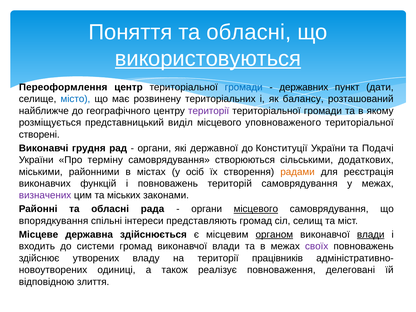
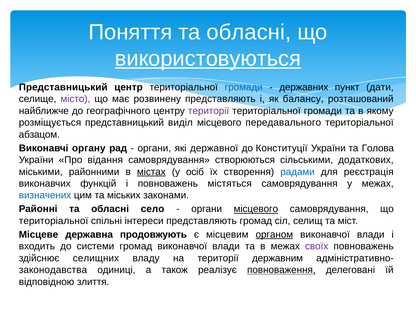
Переоформлення: Переоформлення -> Представницький (63, 87)
місто colour: blue -> purple (75, 99)
розвинену територіальних: територіальних -> представляють (220, 99)
уповноваженого: уповноваженого -> передавального (283, 123)
створені: створені -> абзацом (39, 135)
грудня: грудня -> органу (89, 148)
Подачі: Подачі -> Голова (378, 148)
терміну: терміну -> відання (105, 160)
містах underline: none -> present (151, 172)
радами colour: orange -> blue (298, 172)
територій: територій -> містяться (230, 184)
визначених colour: purple -> blue (45, 195)
рада: рада -> село (153, 209)
впорядкування: впорядкування -> територіальної (54, 221)
здійснюється: здійснюється -> продовжують (153, 235)
влади underline: present -> none (371, 235)
утворених: утворених -> селищних (96, 258)
працівників: працівників -> державним (277, 258)
новоутворених: новоутворених -> законодавства (53, 270)
повноваження underline: none -> present (281, 270)
